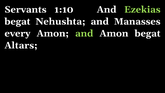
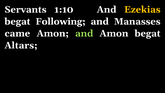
Ezekias colour: light green -> yellow (142, 10)
Nehushta: Nehushta -> Following (61, 21)
every: every -> came (17, 33)
